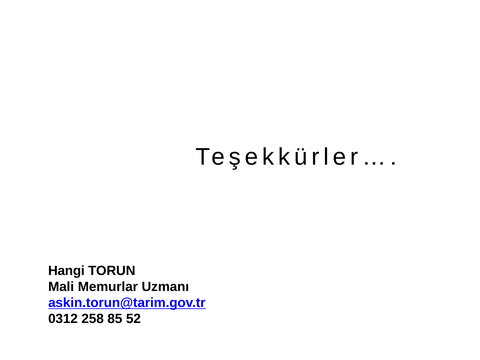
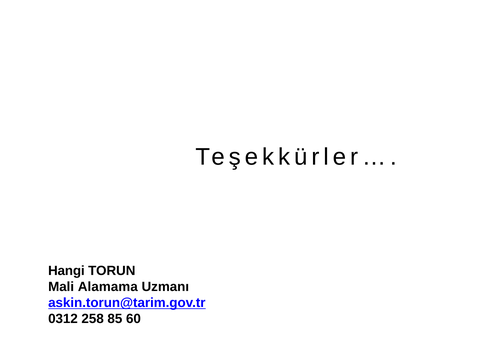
Memurlar: Memurlar -> Alamama (108, 287)
52: 52 -> 60 (133, 319)
